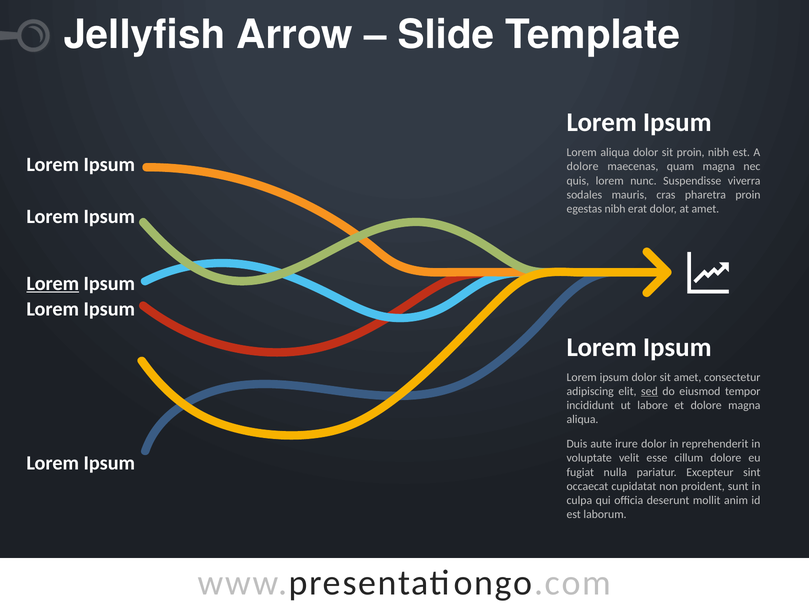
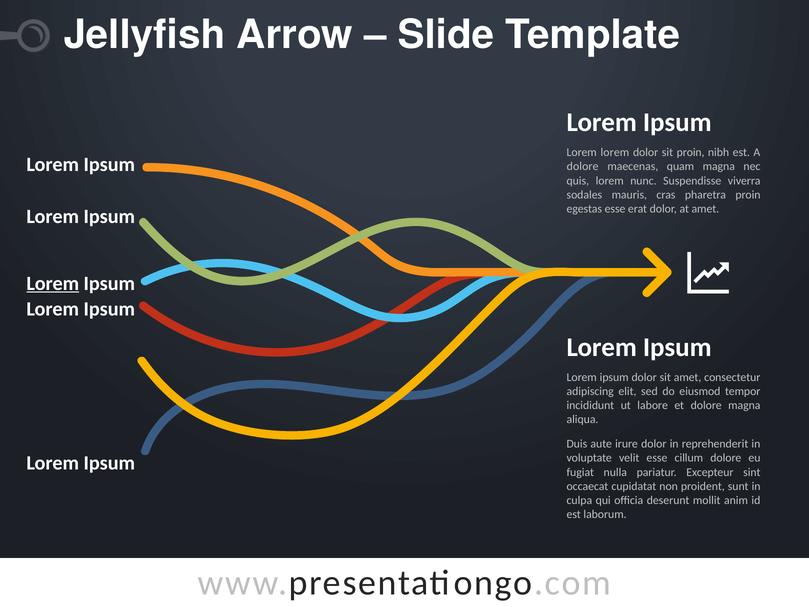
Lorem aliqua: aliqua -> lorem (615, 152)
egestas nibh: nibh -> esse (615, 209)
sed underline: present -> none (649, 391)
